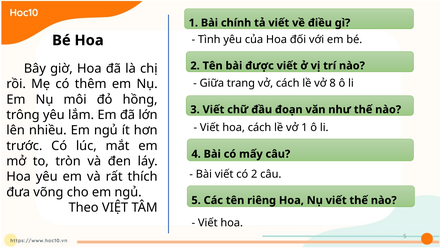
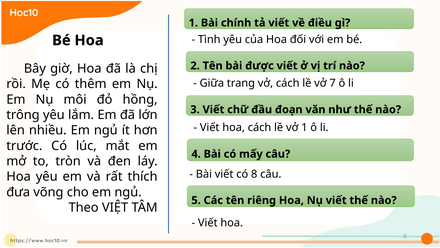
8: 8 -> 7 (333, 83)
có 2: 2 -> 8 (254, 174)
